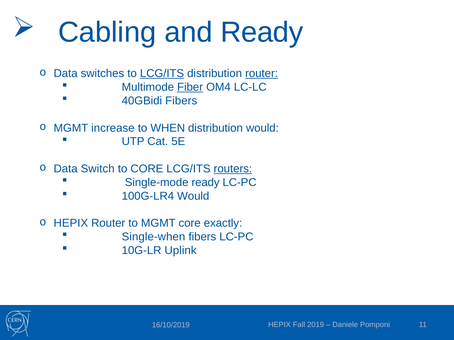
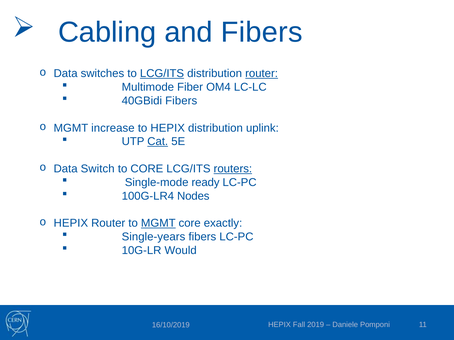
and Ready: Ready -> Fibers (262, 32)
Fiber underline: present -> none (190, 87)
to WHEN: WHEN -> HEPIX (168, 128)
distribution would: would -> uplink (262, 128)
Cat underline: none -> present (158, 142)
100G-LR4 Would: Would -> Nodes (193, 196)
MGMT underline: none -> present (158, 223)
Single-when: Single-when -> Single-years (154, 237)
Uplink: Uplink -> Would (181, 251)
